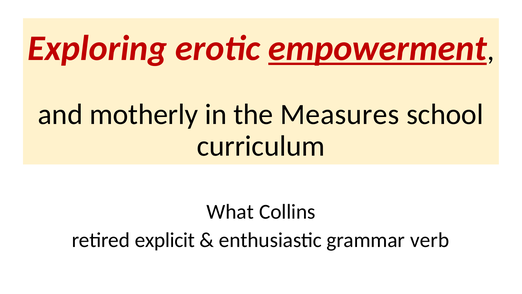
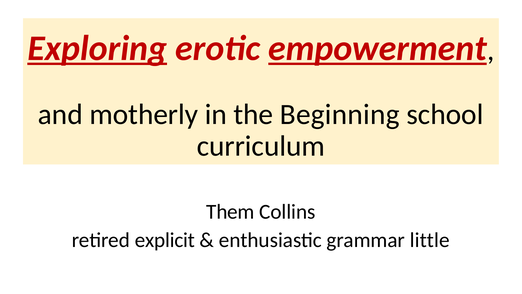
Exploring underline: none -> present (97, 48)
Measures: Measures -> Beginning (340, 114)
What: What -> Them (230, 212)
verb: verb -> little (430, 240)
